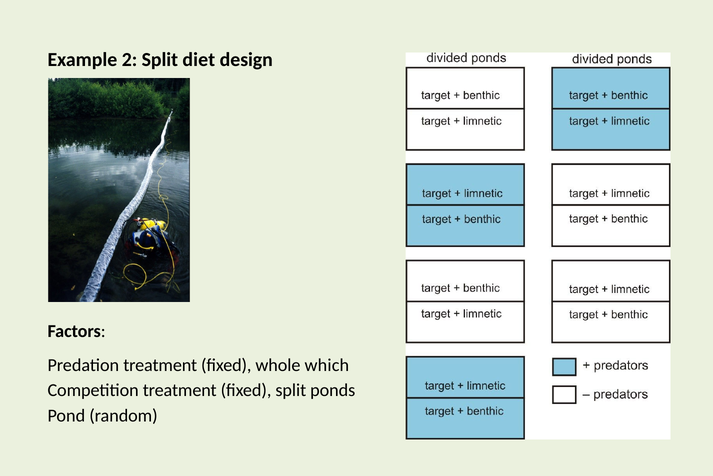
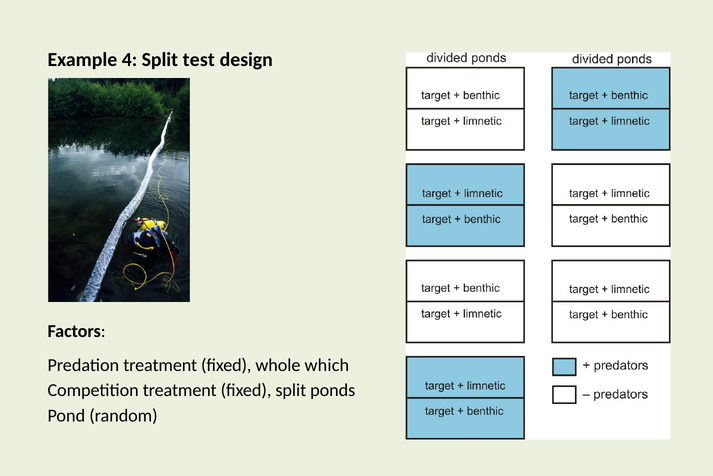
2: 2 -> 4 (129, 60)
diet: diet -> test (199, 60)
